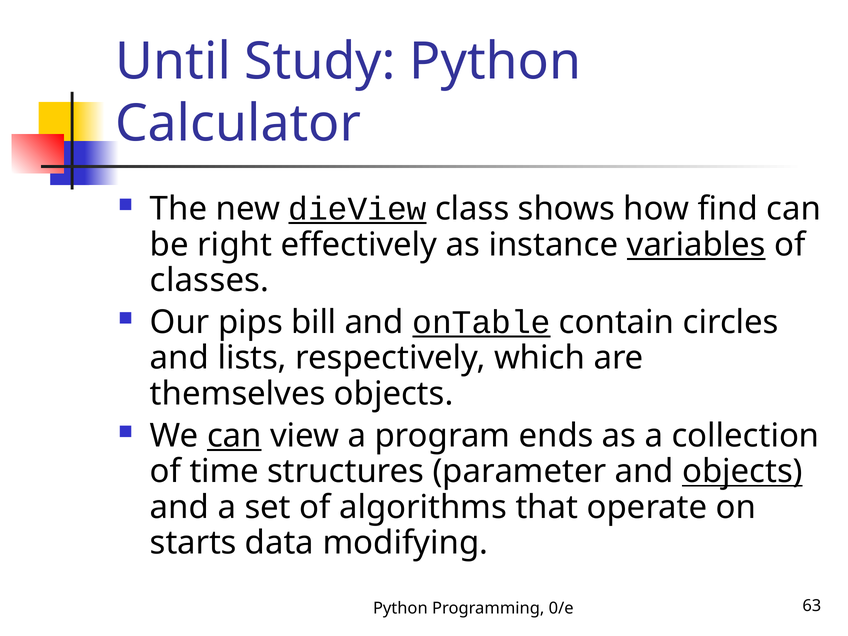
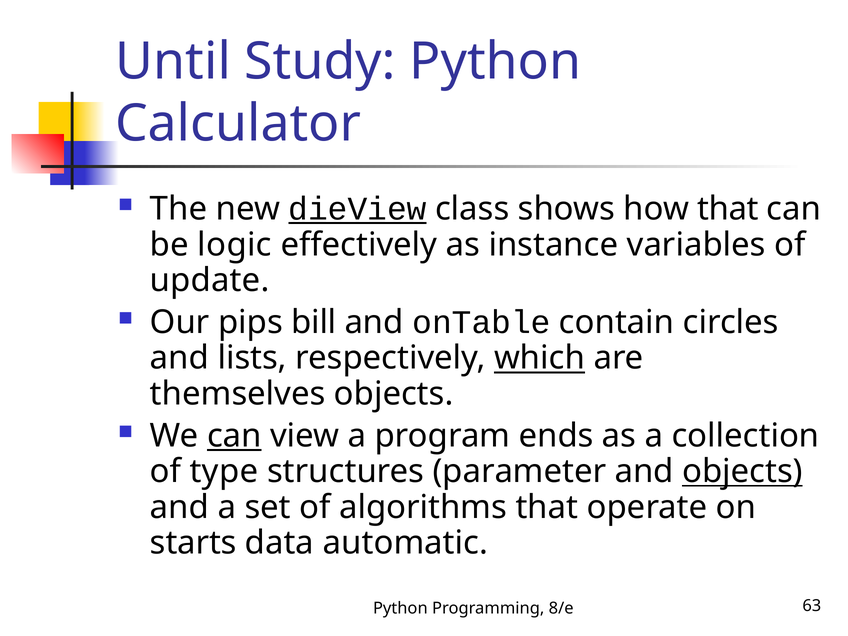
how find: find -> that (728, 209)
right: right -> logic (235, 245)
variables underline: present -> none (696, 245)
classes: classes -> update (210, 280)
onTable underline: present -> none (481, 322)
which underline: none -> present (540, 358)
time: time -> type (224, 472)
modifying: modifying -> automatic (405, 543)
0/e: 0/e -> 8/e (561, 608)
